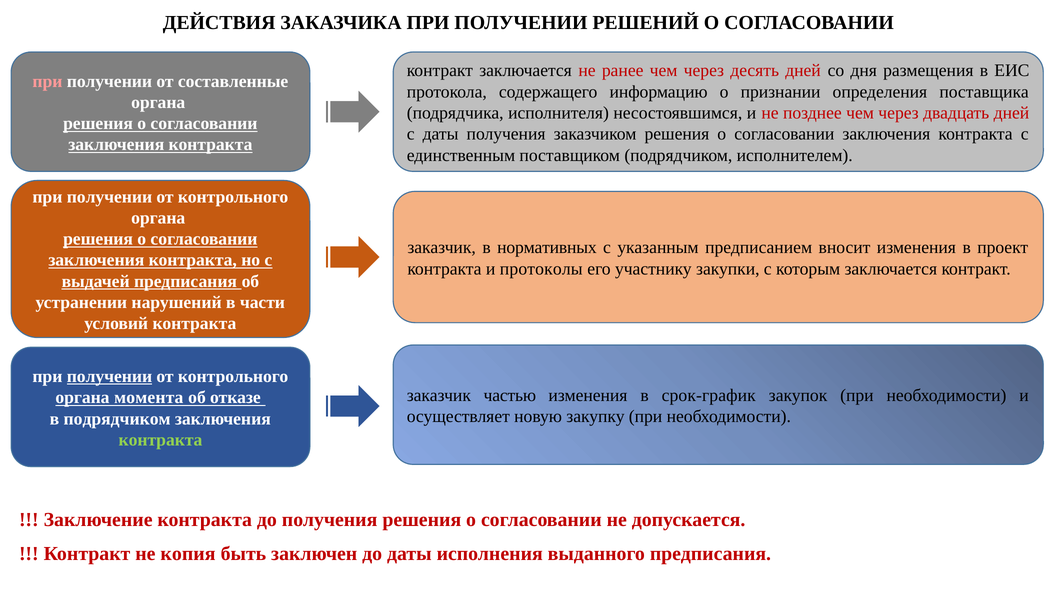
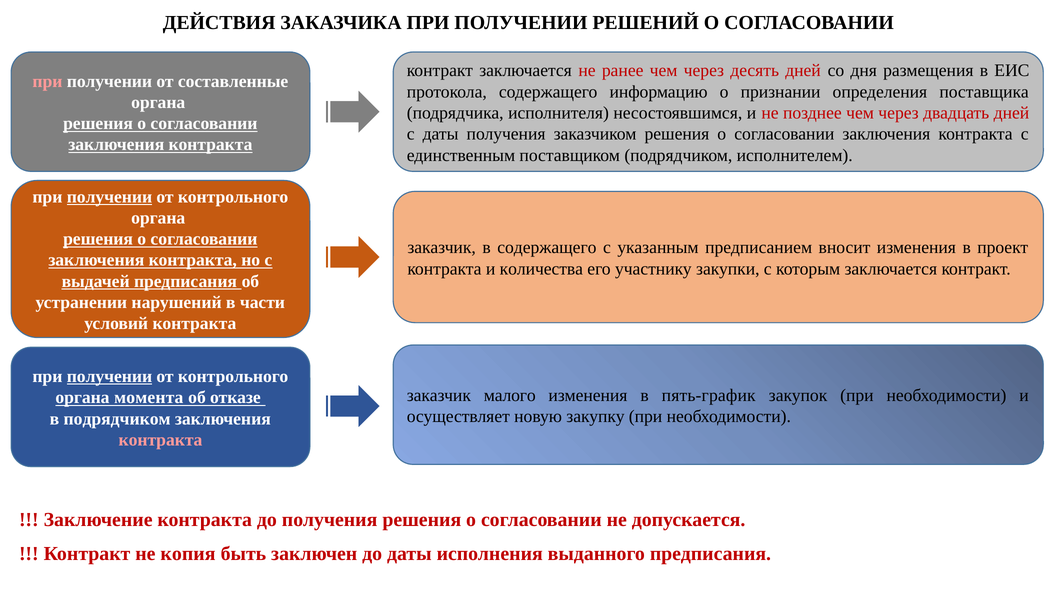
получении underline: none -> present (109, 197)
в нормативных: нормативных -> содержащего (547, 247)
протоколы: протоколы -> количества (541, 269)
частью: частью -> малого (510, 395)
срок-график: срок-график -> пять-график (709, 395)
контракта colour: light green -> pink (160, 440)
